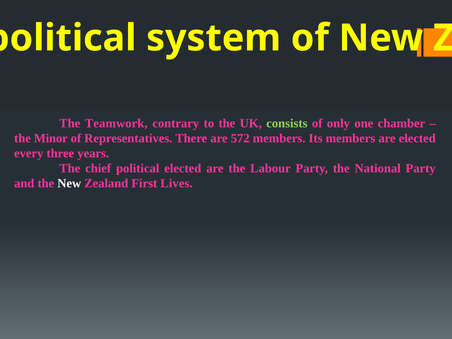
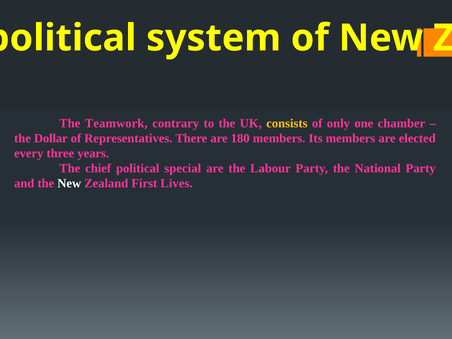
consists colour: light green -> yellow (287, 123)
Minor: Minor -> Dollar (51, 138)
572: 572 -> 180 (240, 138)
political elected: elected -> special (183, 168)
